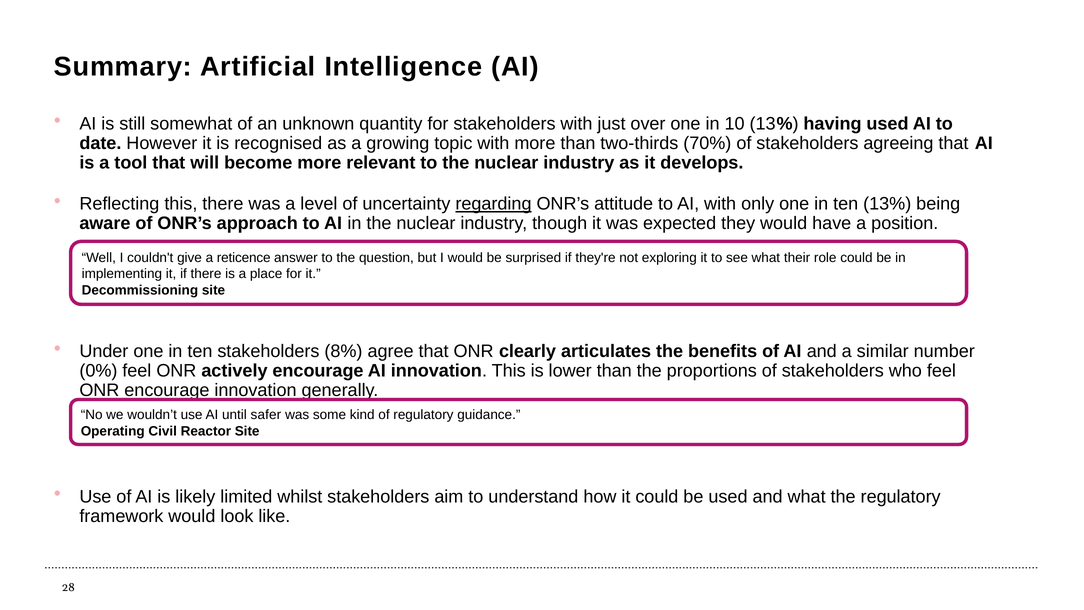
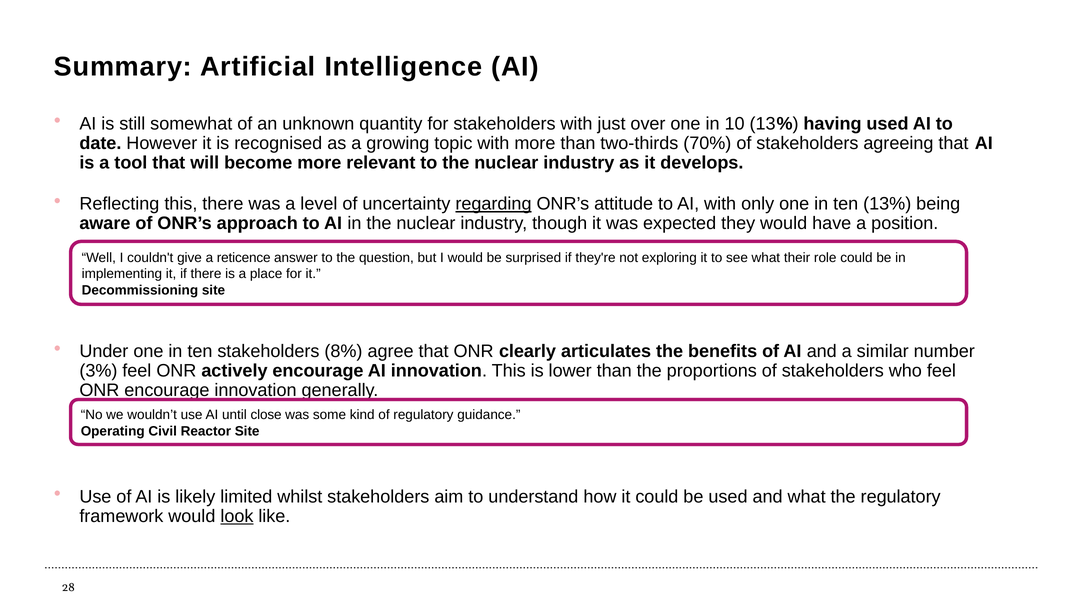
0%: 0% -> 3% (98, 371)
safer: safer -> close (266, 415)
look underline: none -> present (237, 516)
